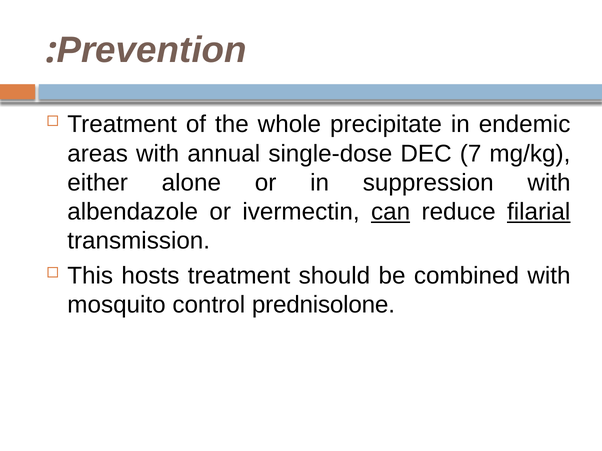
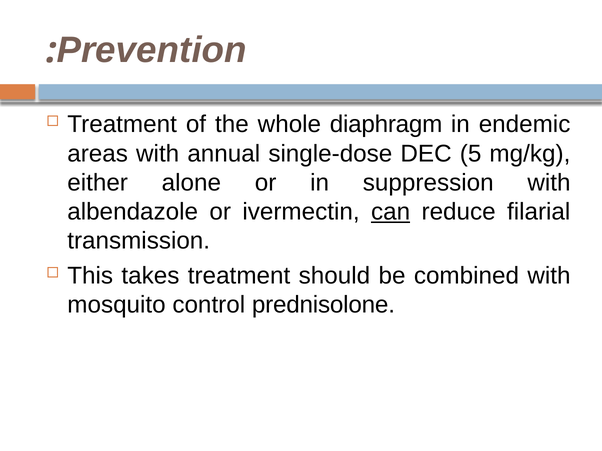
precipitate: precipitate -> diaphragm (386, 125)
7: 7 -> 5 (471, 154)
filarial underline: present -> none (539, 212)
hosts: hosts -> takes (150, 276)
